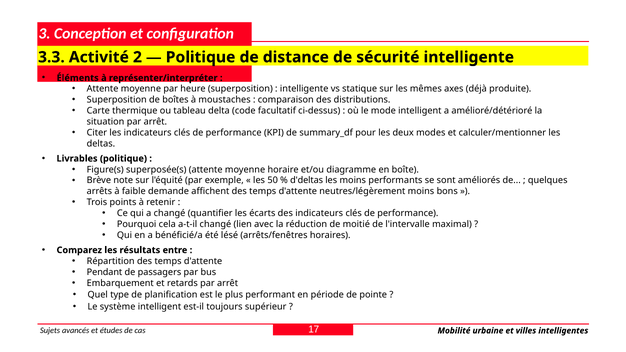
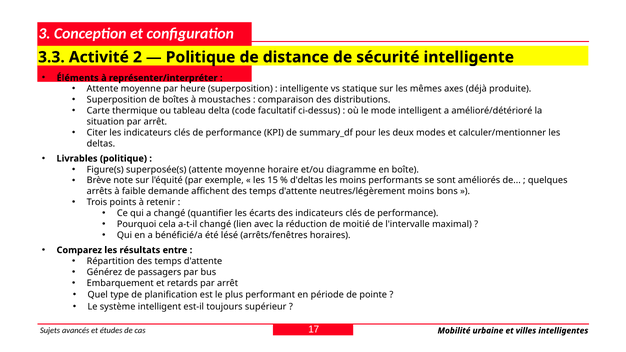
50: 50 -> 15 (273, 181)
Pendant: Pendant -> Générez (104, 272)
